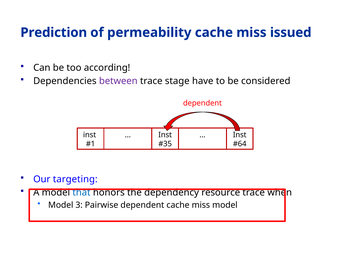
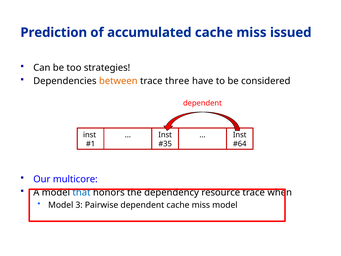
permeability: permeability -> accumulated (149, 32)
according: according -> strategies (107, 68)
between colour: purple -> orange (118, 81)
stage: stage -> three (177, 81)
targeting: targeting -> multicore (75, 179)
